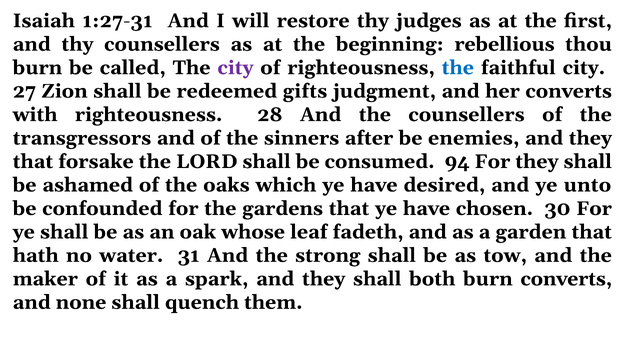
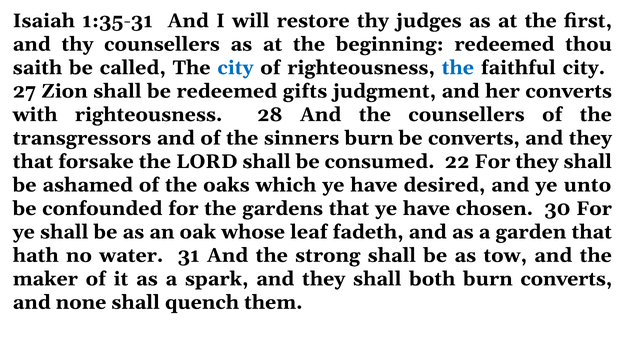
1:27-31: 1:27-31 -> 1:35-31 (118, 21)
beginning rebellious: rebellious -> redeemed (504, 44)
burn: burn -> saith (37, 68)
city colour: purple -> blue (235, 68)
sinners after: after -> burn (369, 138)
be enemies: enemies -> converts (474, 138)
94: 94 -> 22 (457, 162)
